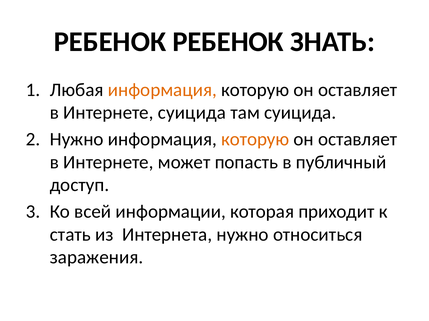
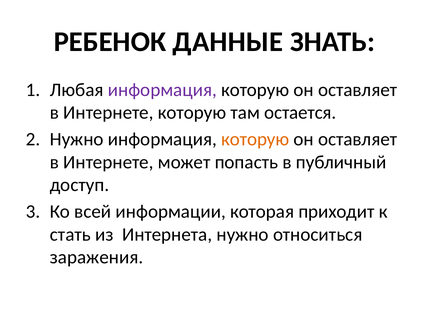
РЕБЕНОК РЕБЕНОК: РЕБЕНОК -> ДАННЫЕ (228, 42)
информация colour: orange -> purple (162, 90)
Интернете суицида: суицида -> которую (192, 113)
там суицида: суицида -> остается (300, 113)
